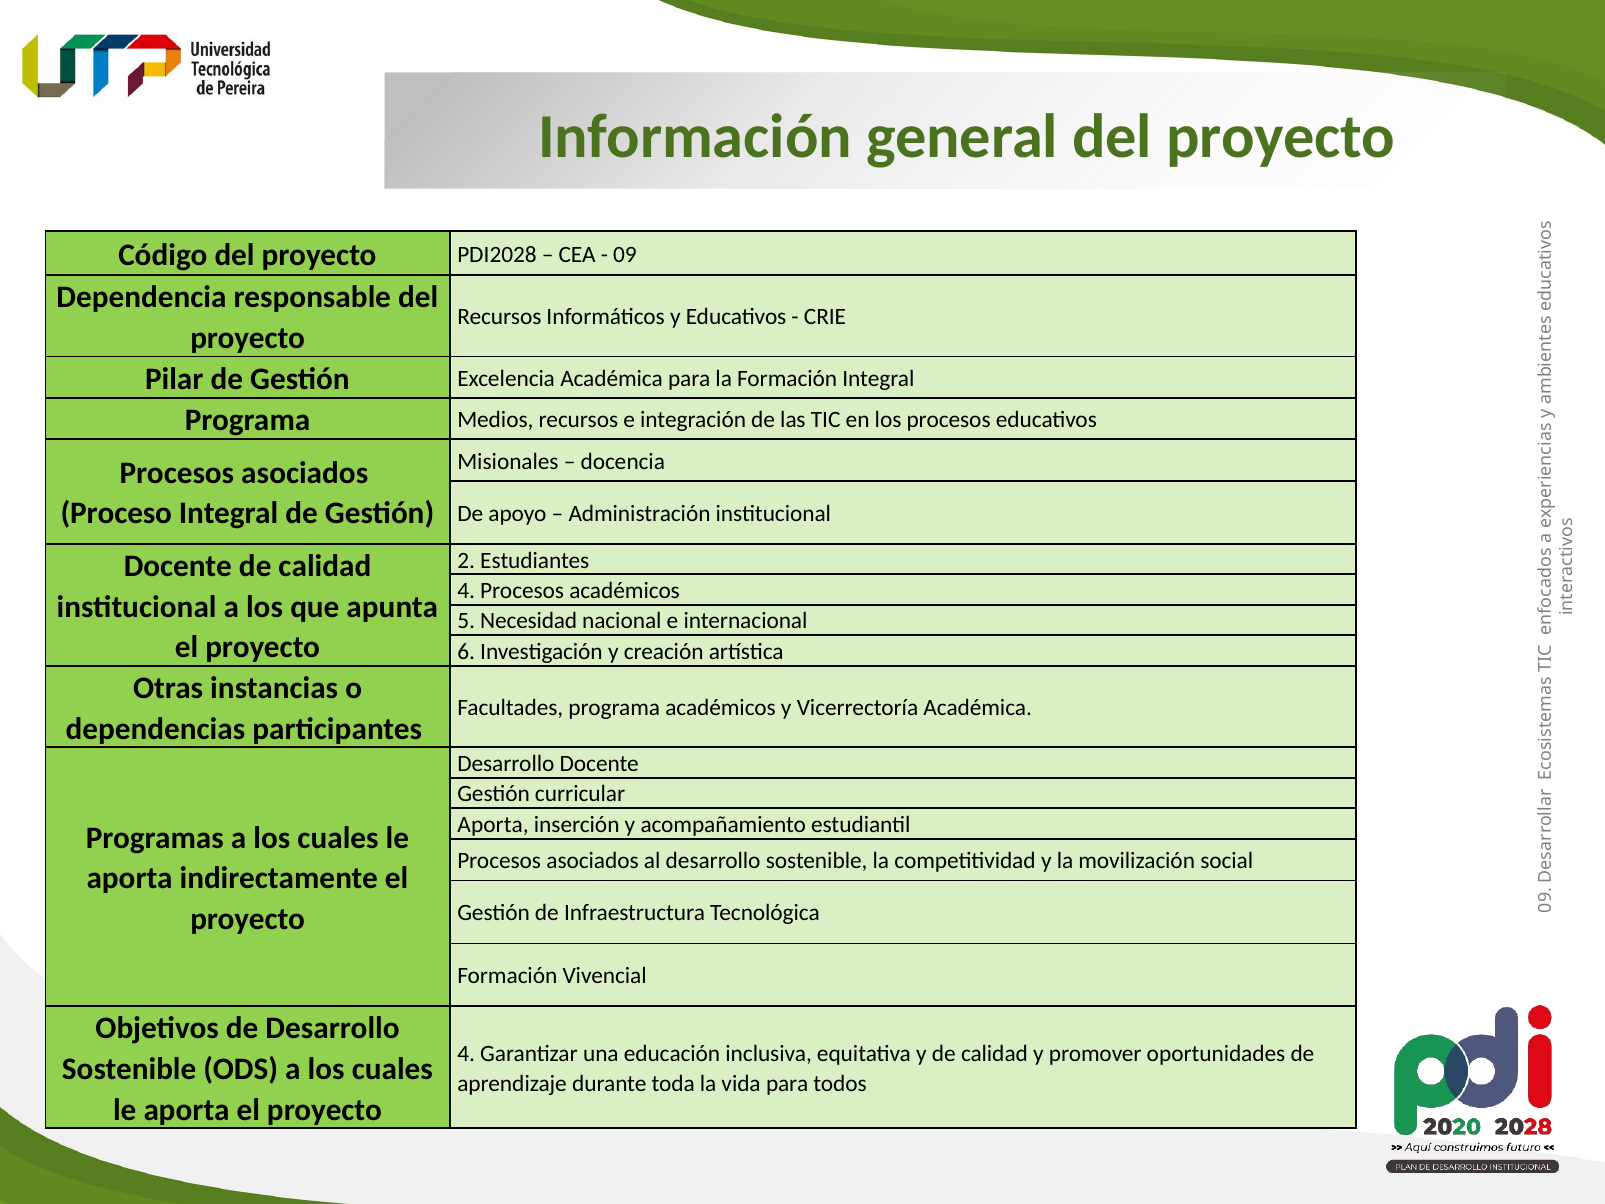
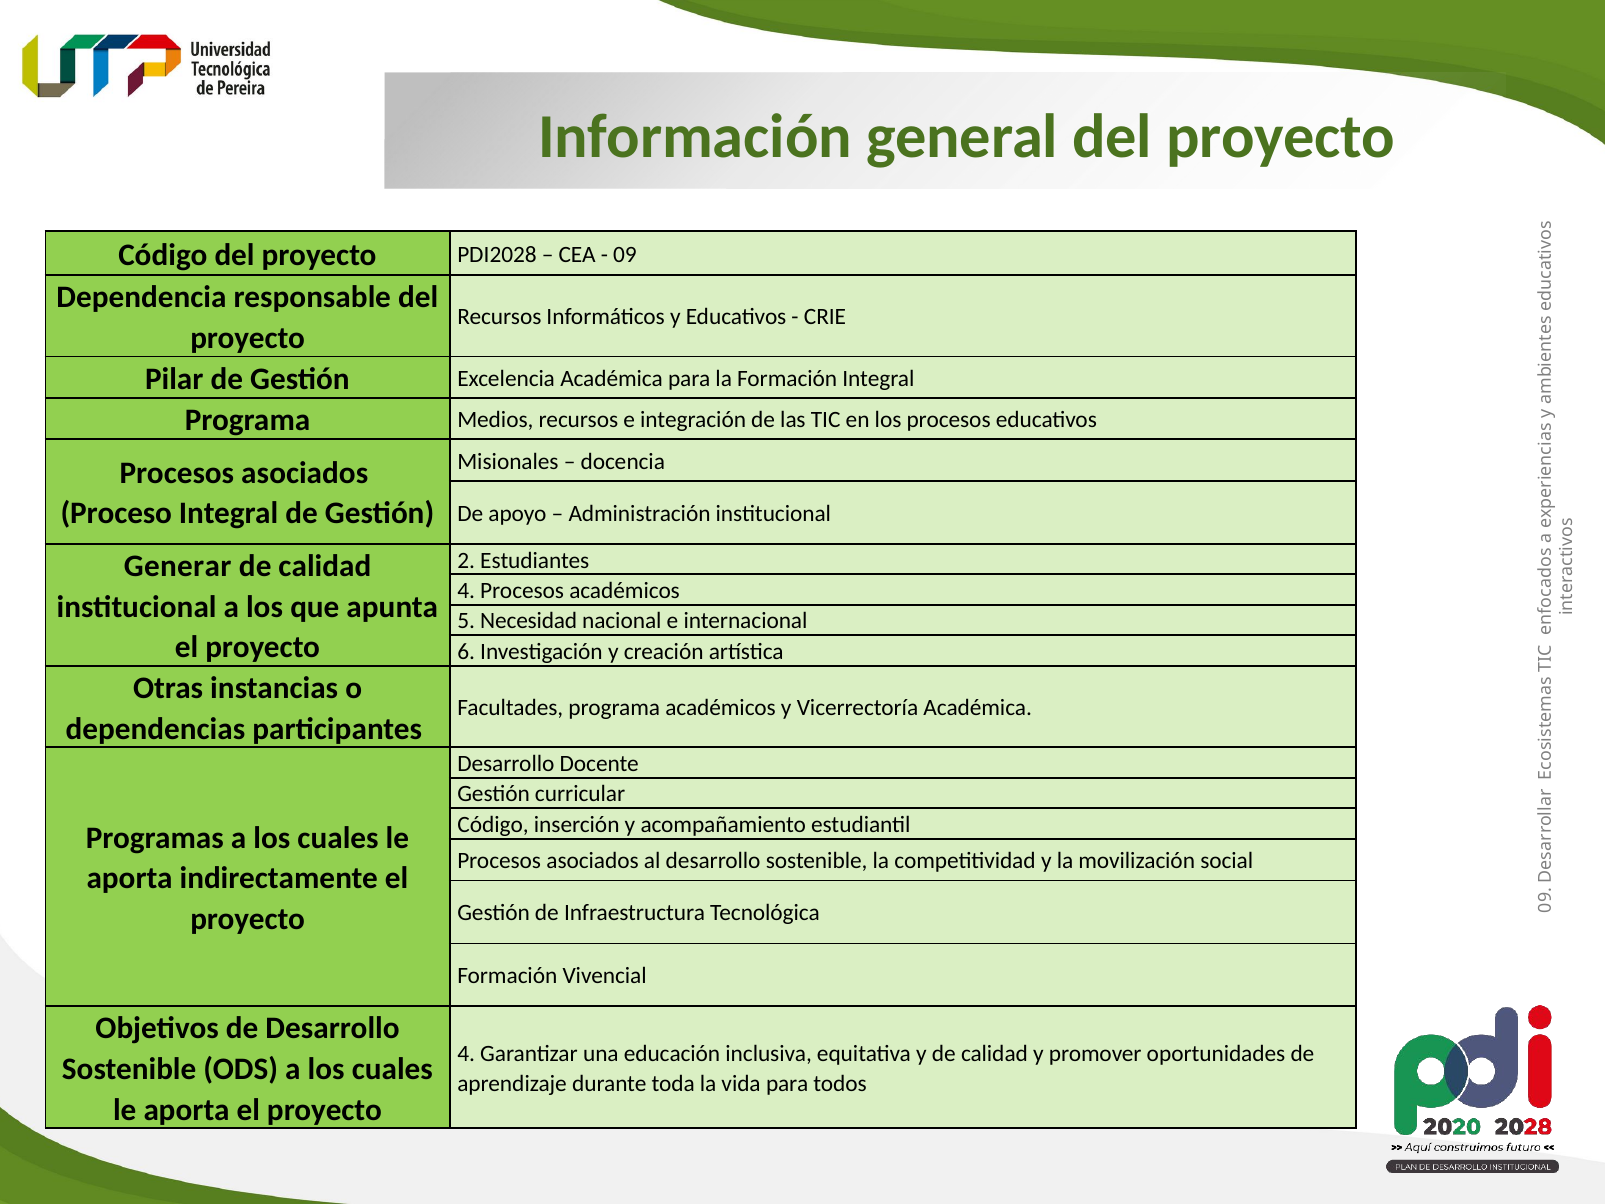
Docente: Docente -> Generar (178, 566)
Aporta: Aporta -> Código (493, 824)
